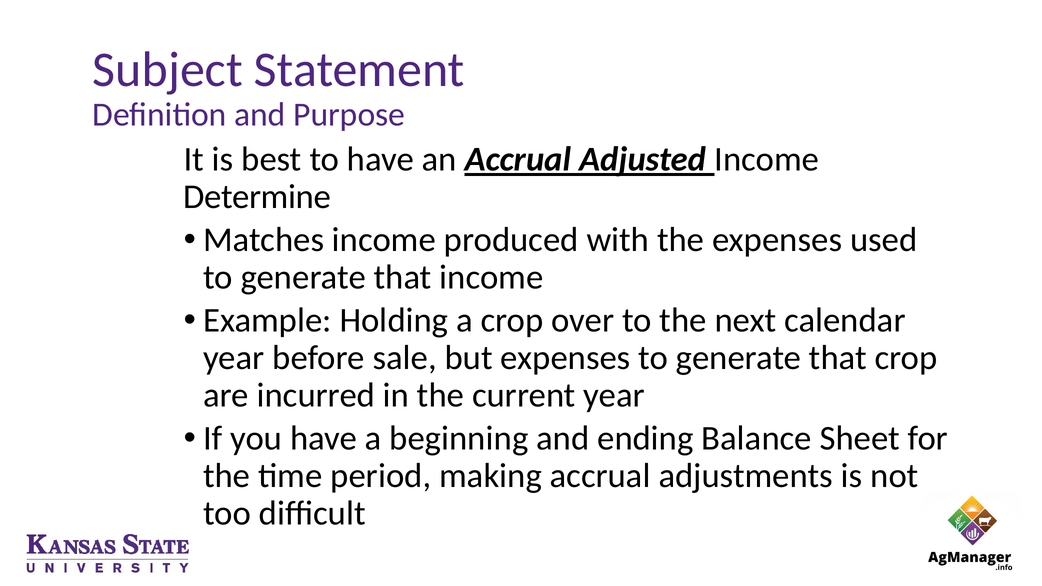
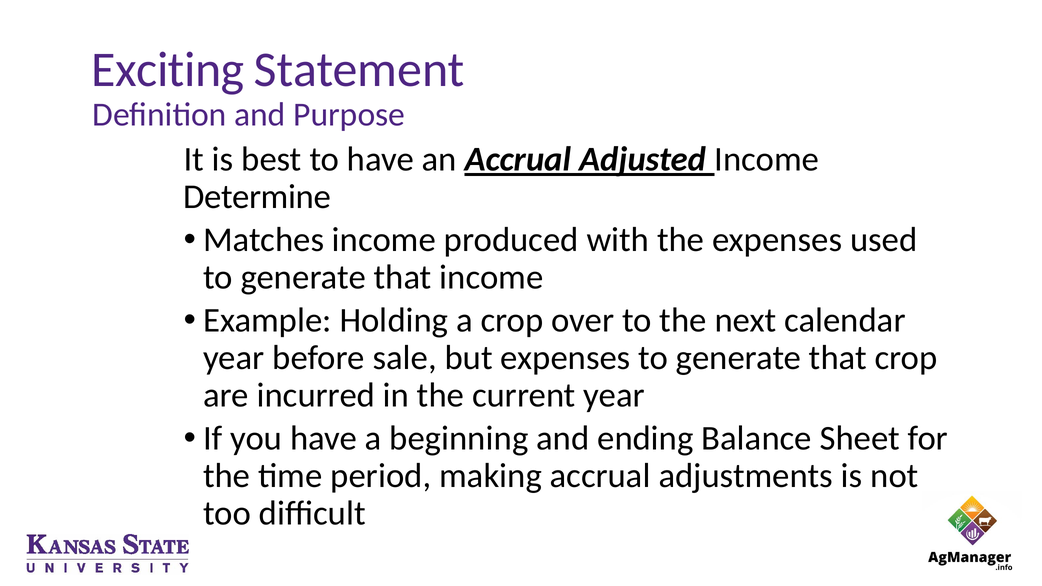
Subject: Subject -> Exciting (168, 70)
